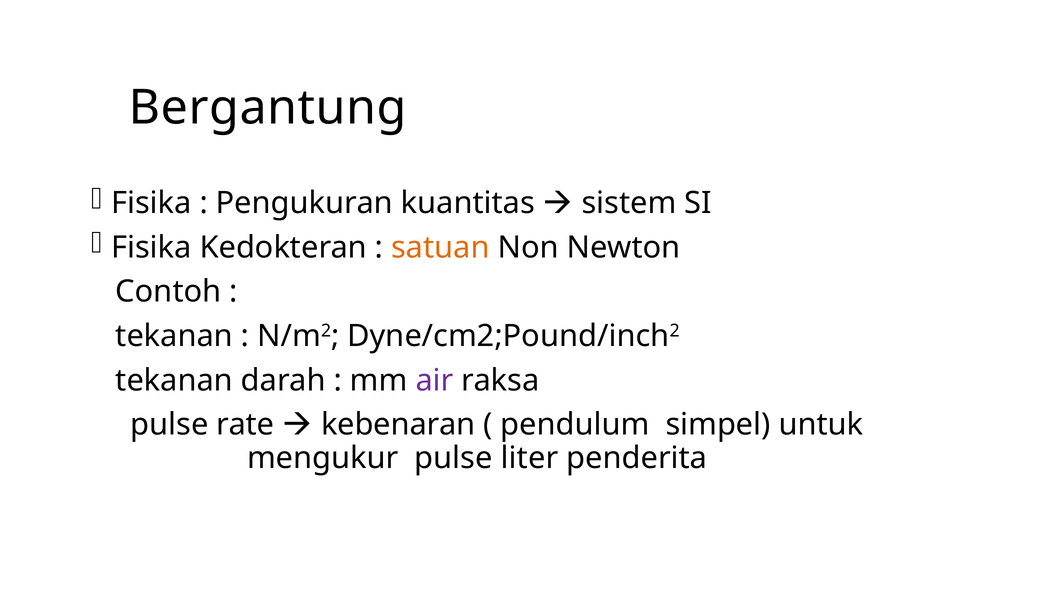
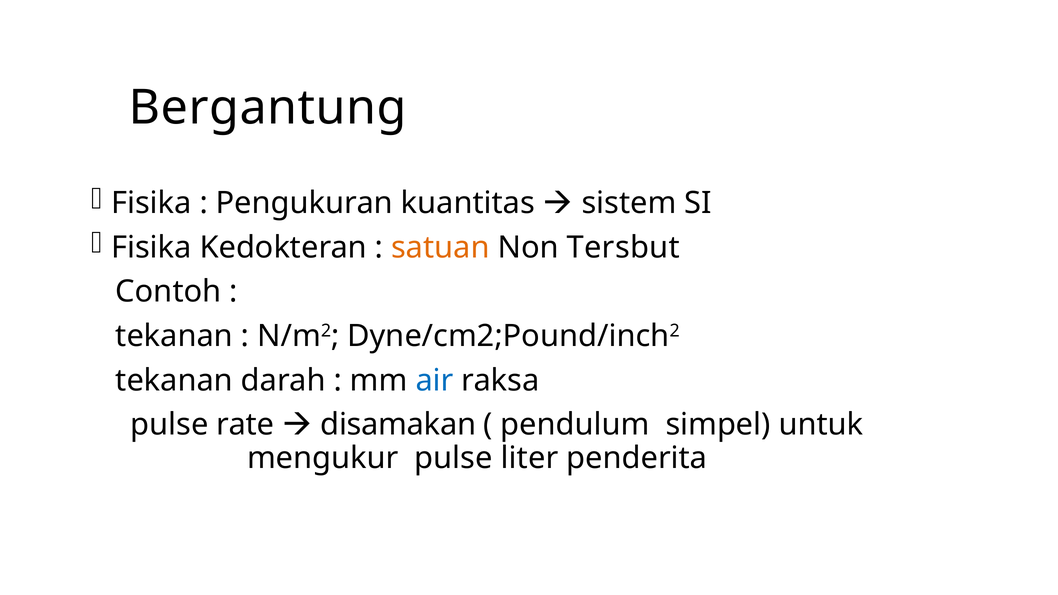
Newton: Newton -> Tersbut (623, 247)
air colour: purple -> blue (434, 380)
kebenaran: kebenaran -> disamakan (398, 425)
